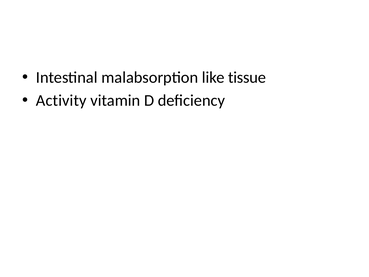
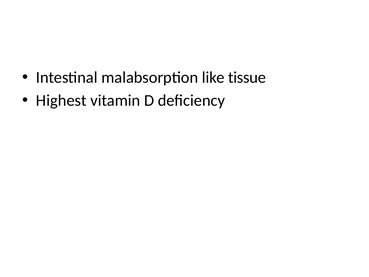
Activity: Activity -> Highest (61, 100)
